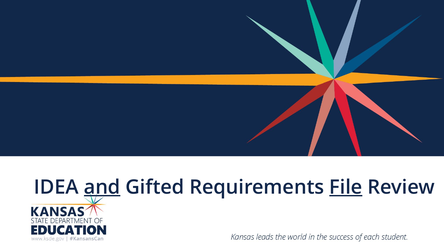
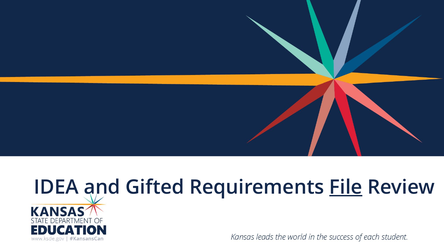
and underline: present -> none (102, 187)
